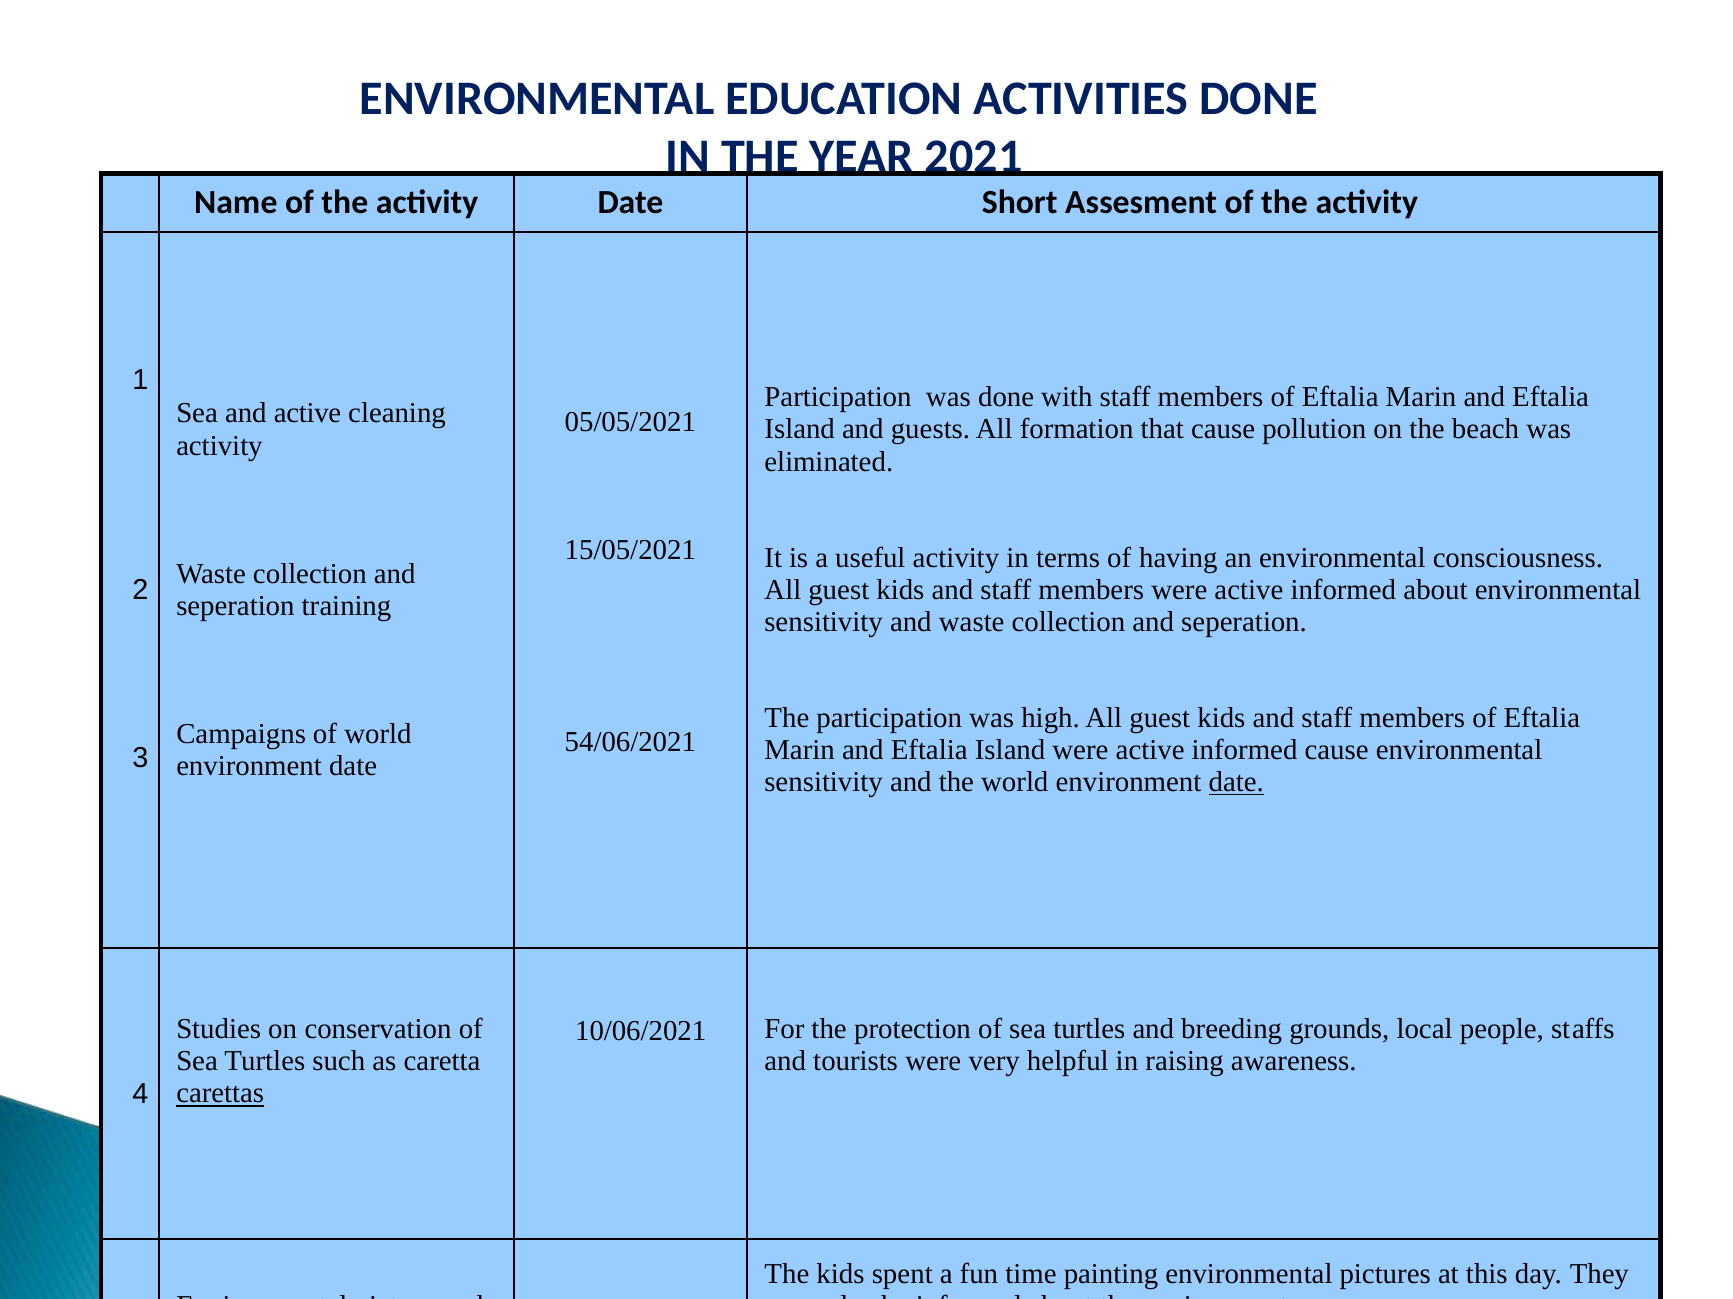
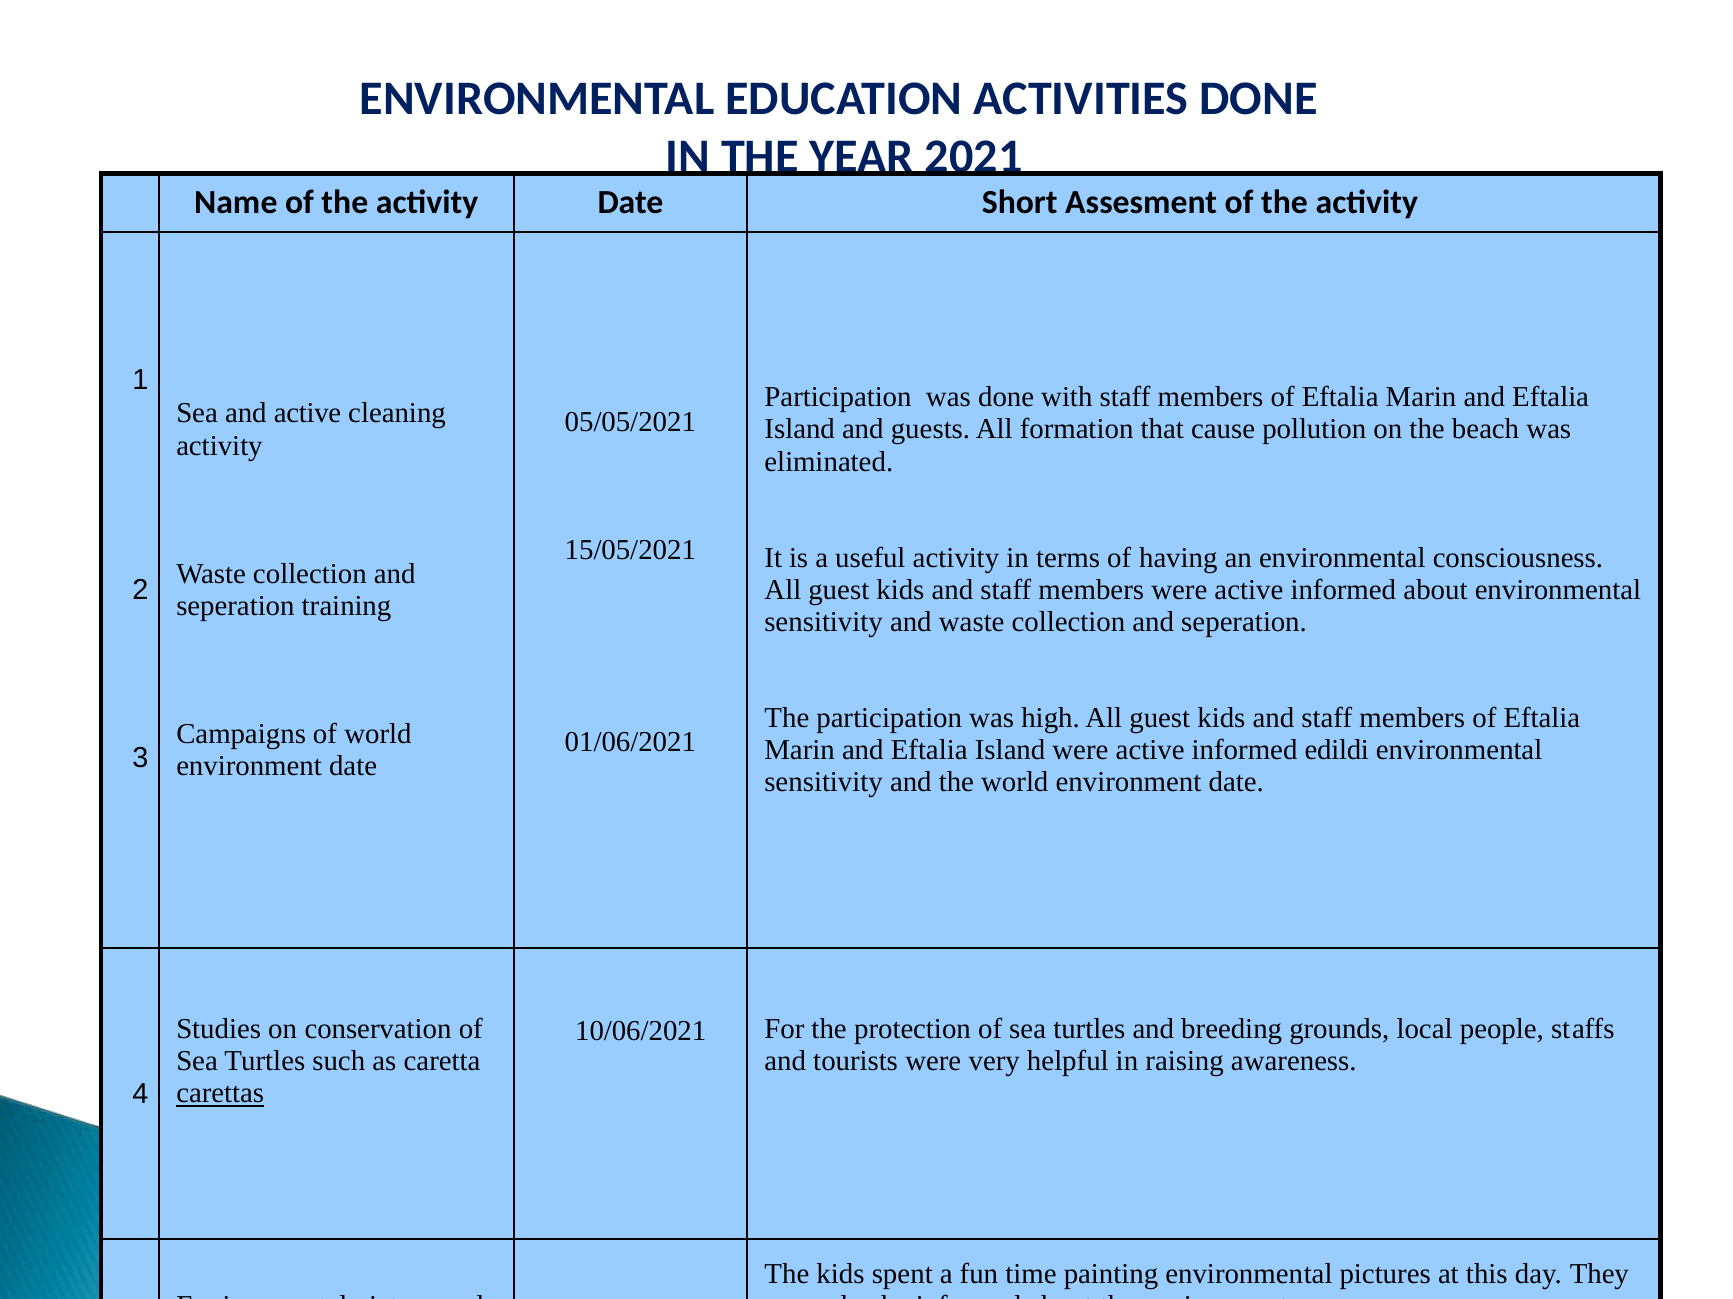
54/06/2021: 54/06/2021 -> 01/06/2021 (630, 742)
informed cause: cause -> edildi (1337, 750)
date underline: present -> none (1236, 782)
